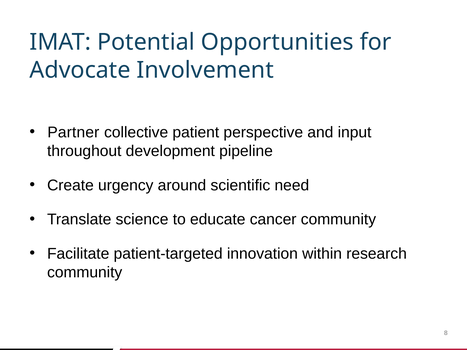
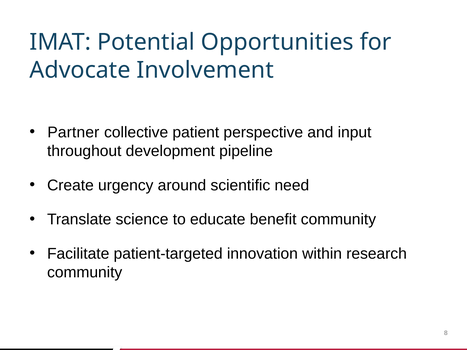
cancer: cancer -> benefit (273, 220)
